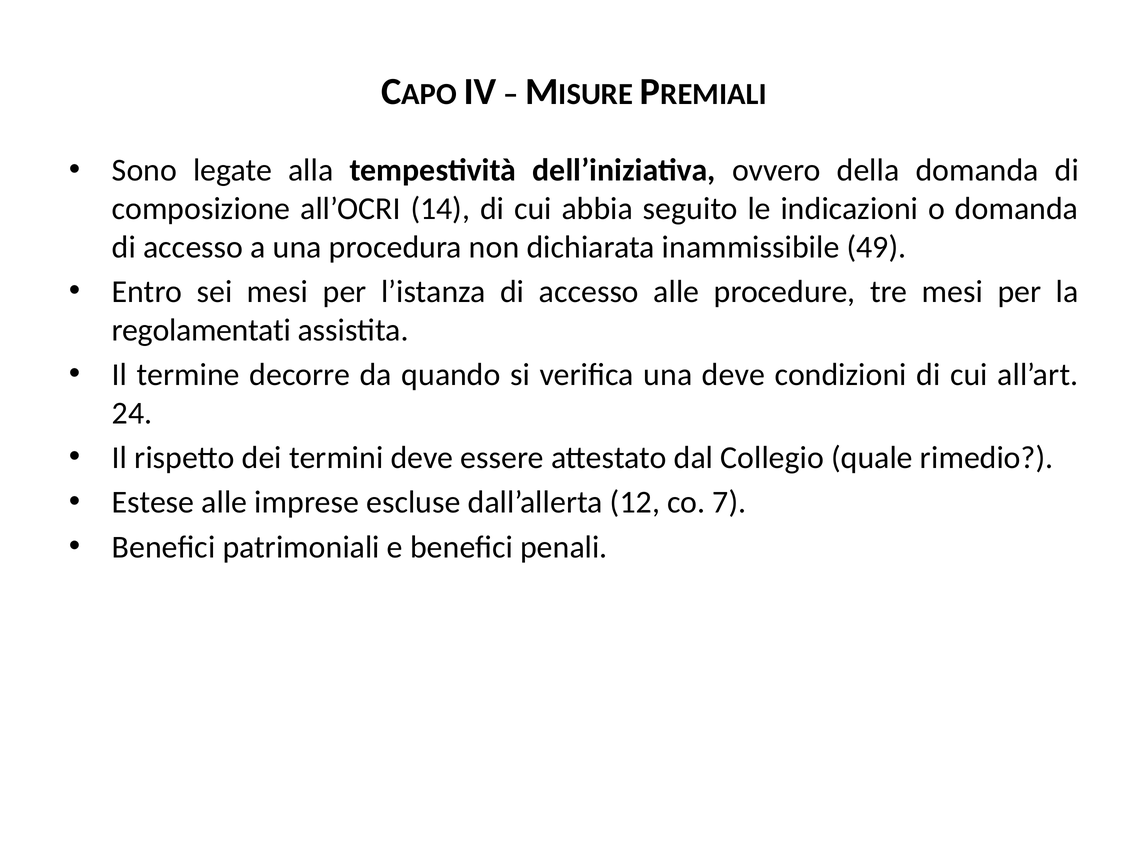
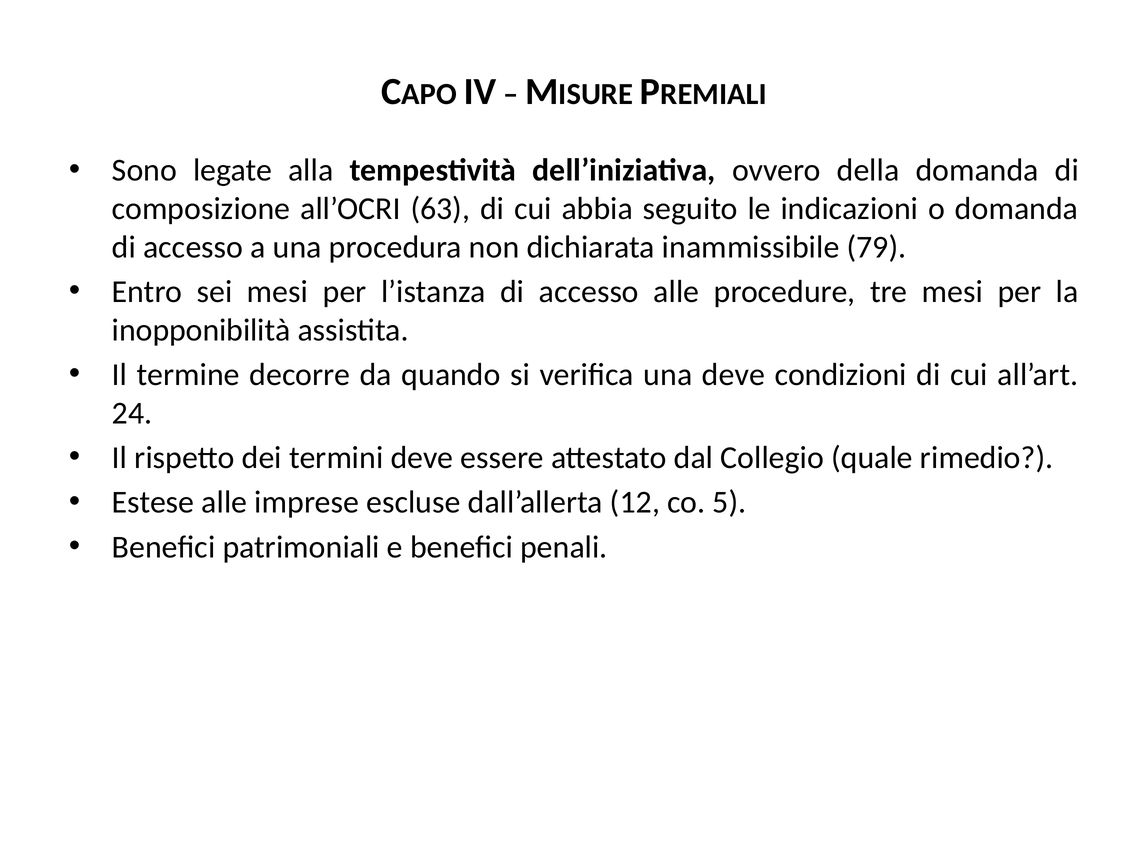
14: 14 -> 63 (440, 209)
49: 49 -> 79 (876, 247)
regolamentati: regolamentati -> inopponibilità (201, 330)
7: 7 -> 5 (729, 502)
